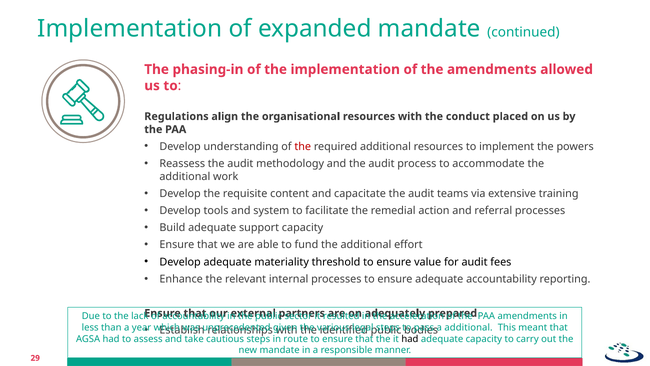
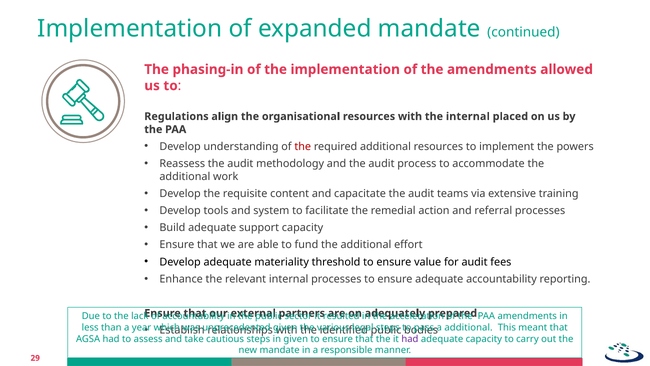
the conduct: conduct -> internal (468, 116)
in route: route -> given (296, 339)
had colour: black -> purple (410, 339)
